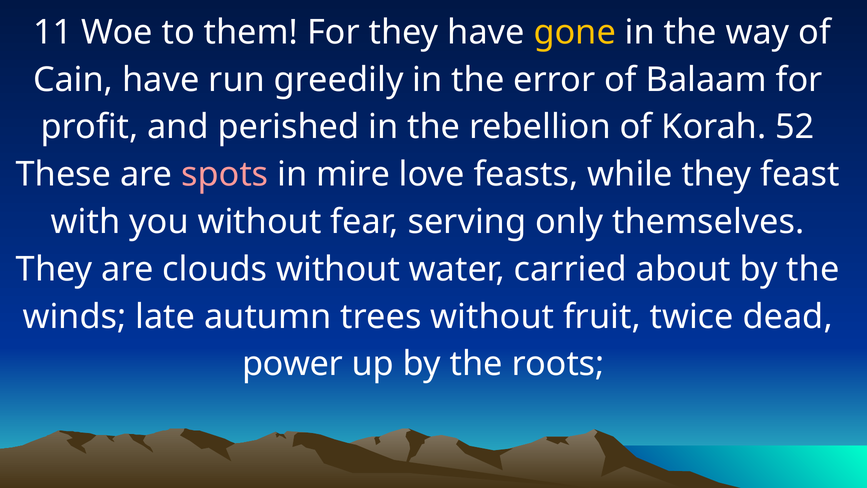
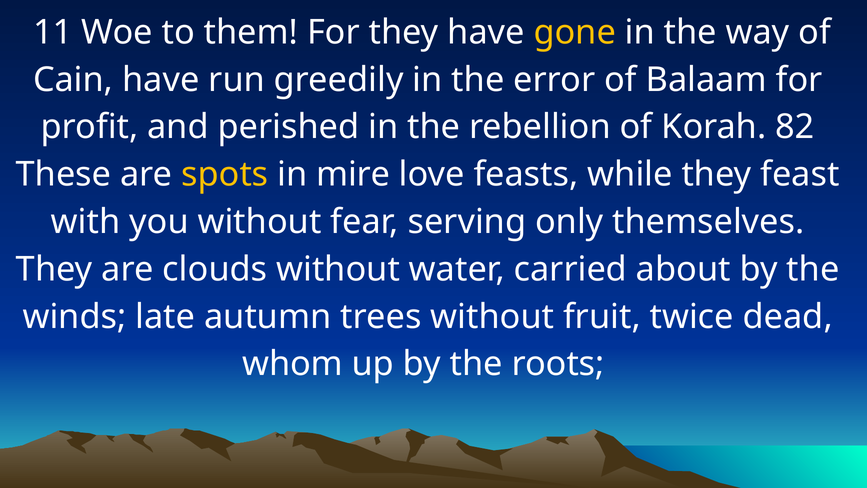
52: 52 -> 82 (795, 127)
spots colour: pink -> yellow (225, 174)
power: power -> whom (293, 364)
